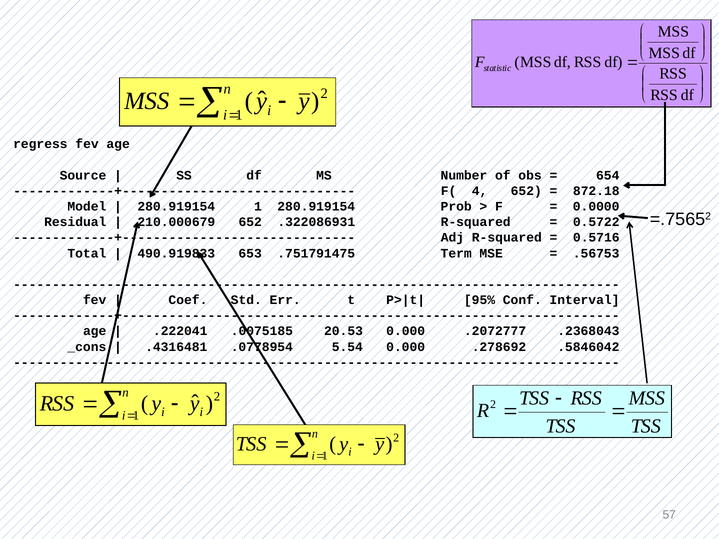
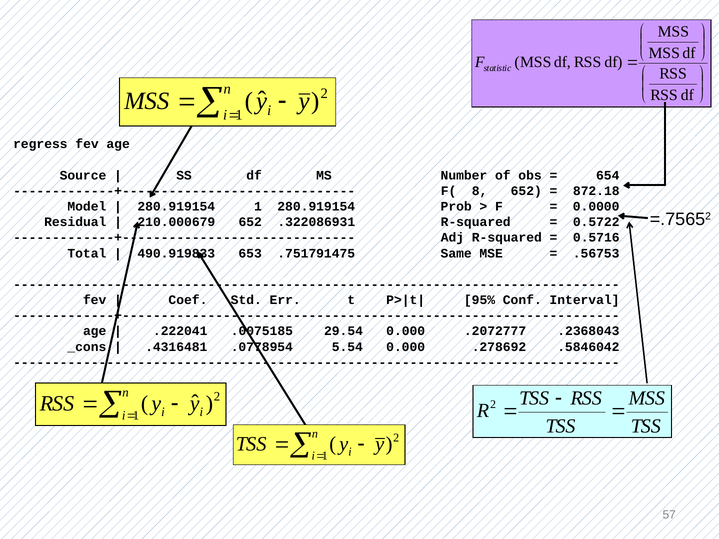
4: 4 -> 8 (480, 191)
Term: Term -> Same (456, 253)
20.53: 20.53 -> 29.54 (344, 331)
